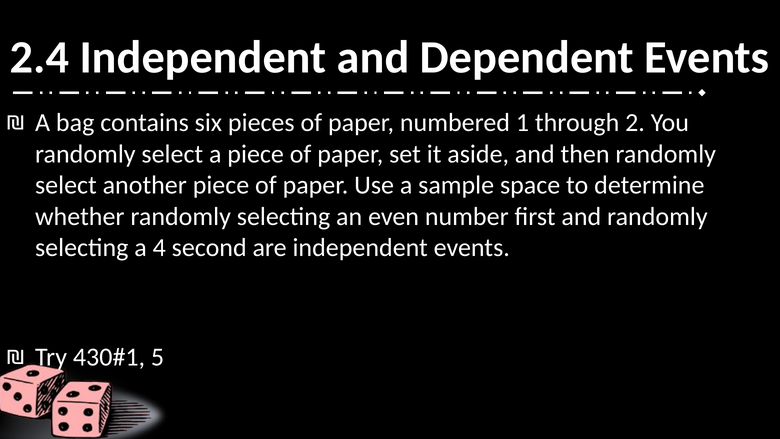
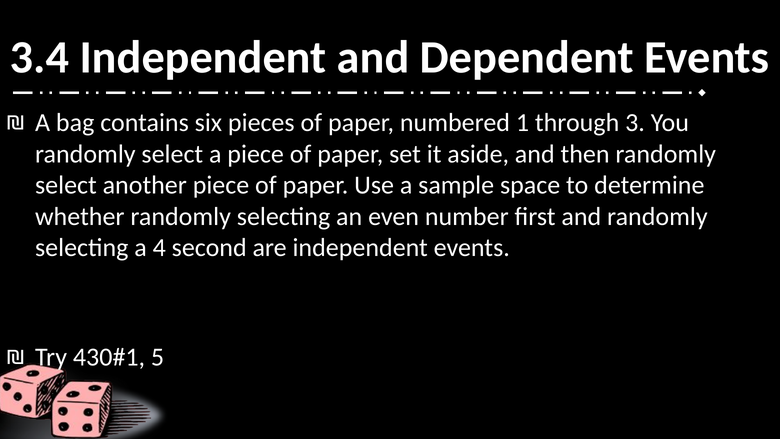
2.4: 2.4 -> 3.4 (40, 57)
2: 2 -> 3 (635, 123)
